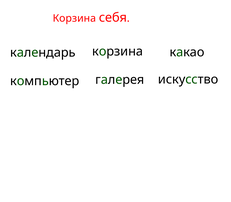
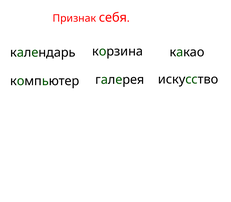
Корзина: Корзина -> Признак (74, 18)
